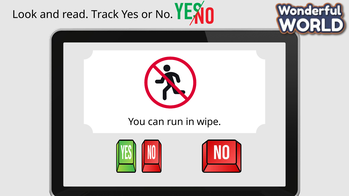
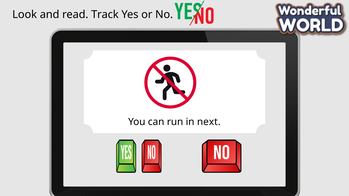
wipe: wipe -> next (209, 122)
